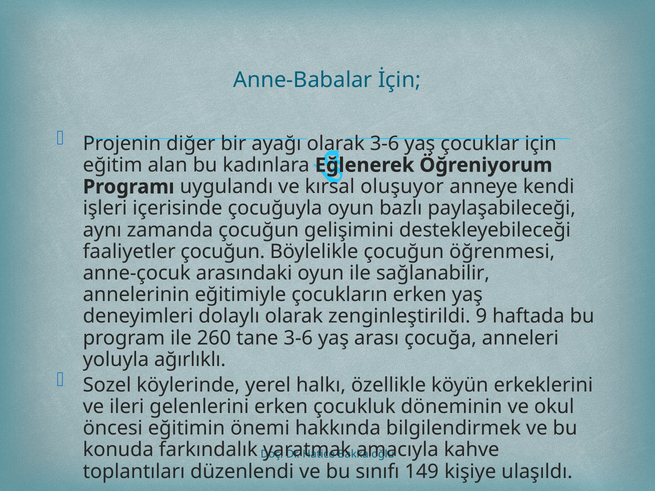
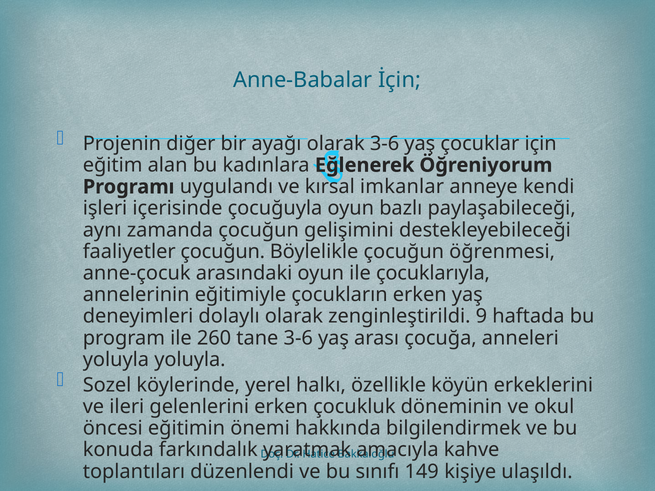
oluşuyor: oluşuyor -> imkanlar (402, 187)
sağlanabilir: sağlanabilir -> çocuklarıyla (433, 273)
yoluyla ağırlıklı: ağırlıklı -> yoluyla (190, 360)
